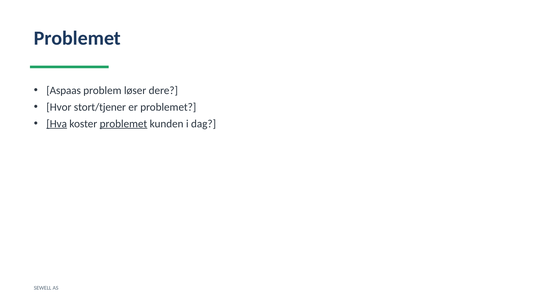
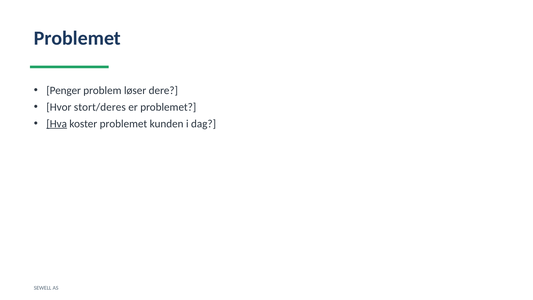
Aspaas: Aspaas -> Penger (64, 90)
stort/tjener: stort/tjener -> stort/deres (100, 107)
problemet underline: present -> none (123, 124)
